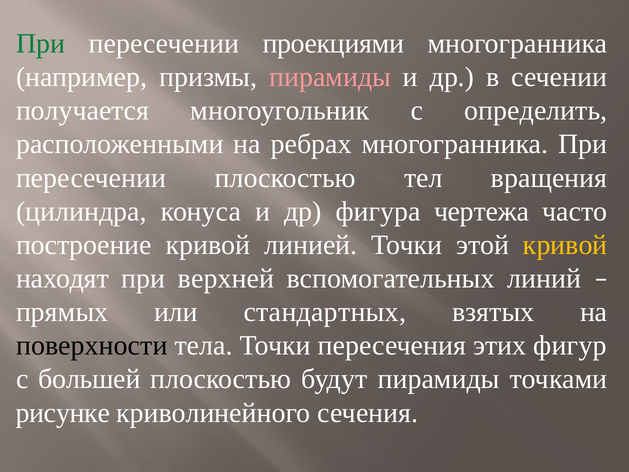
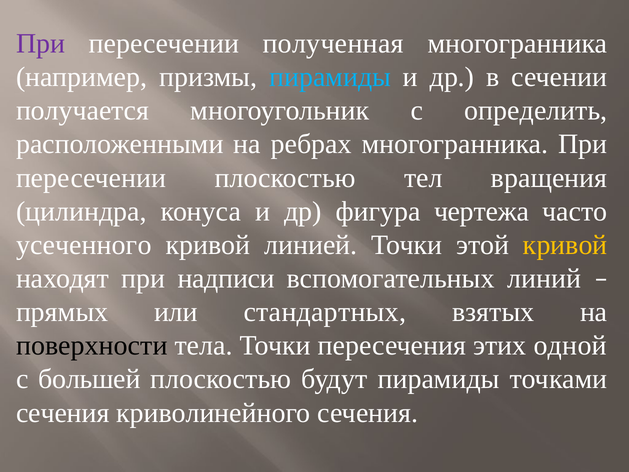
При colour: green -> purple (41, 43)
проекциями: проекциями -> полученная (333, 43)
пирамиды colour: pink -> light blue (330, 77)
построение: построение -> усеченного (84, 245)
верхней: верхней -> надписи (226, 278)
фигур: фигур -> одной (570, 345)
рисунке: рисунке -> сечения (63, 413)
